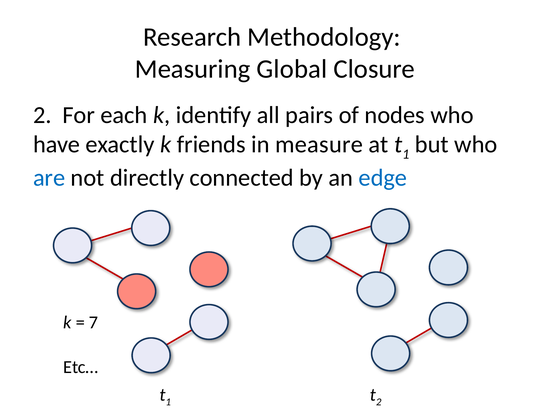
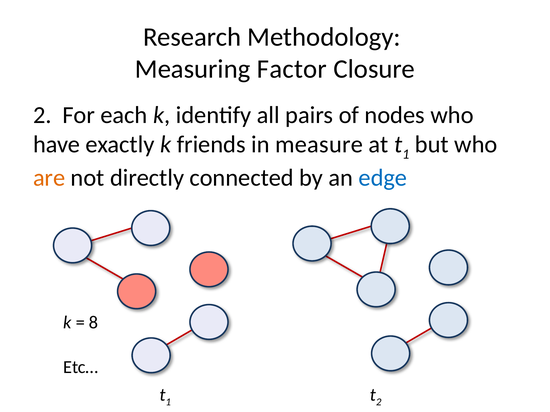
Global: Global -> Factor (292, 69)
are colour: blue -> orange (49, 178)
7: 7 -> 8 (94, 323)
